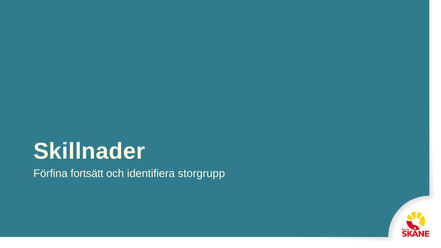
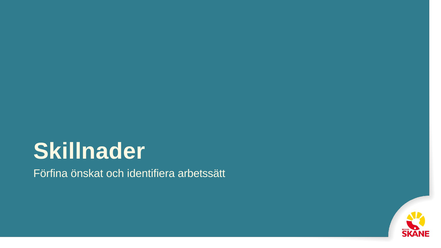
fortsätt: fortsätt -> önskat (87, 174)
storgrupp: storgrupp -> arbetssätt (202, 174)
